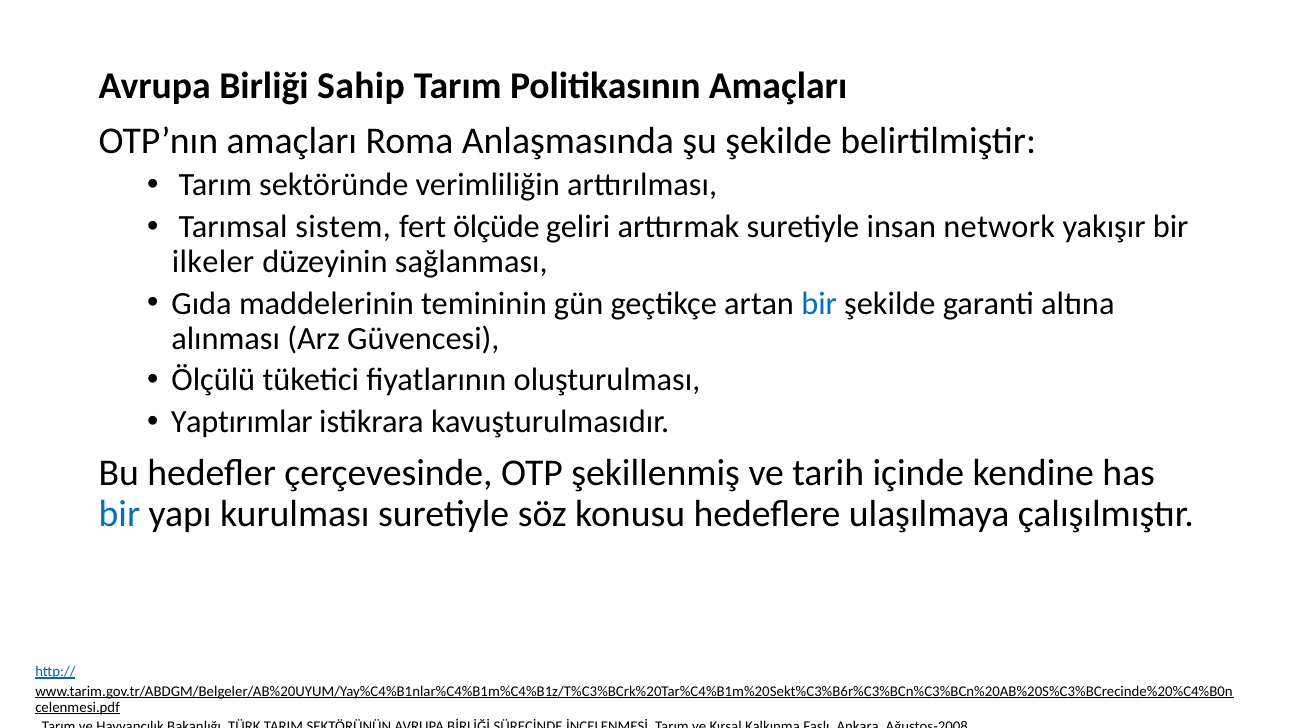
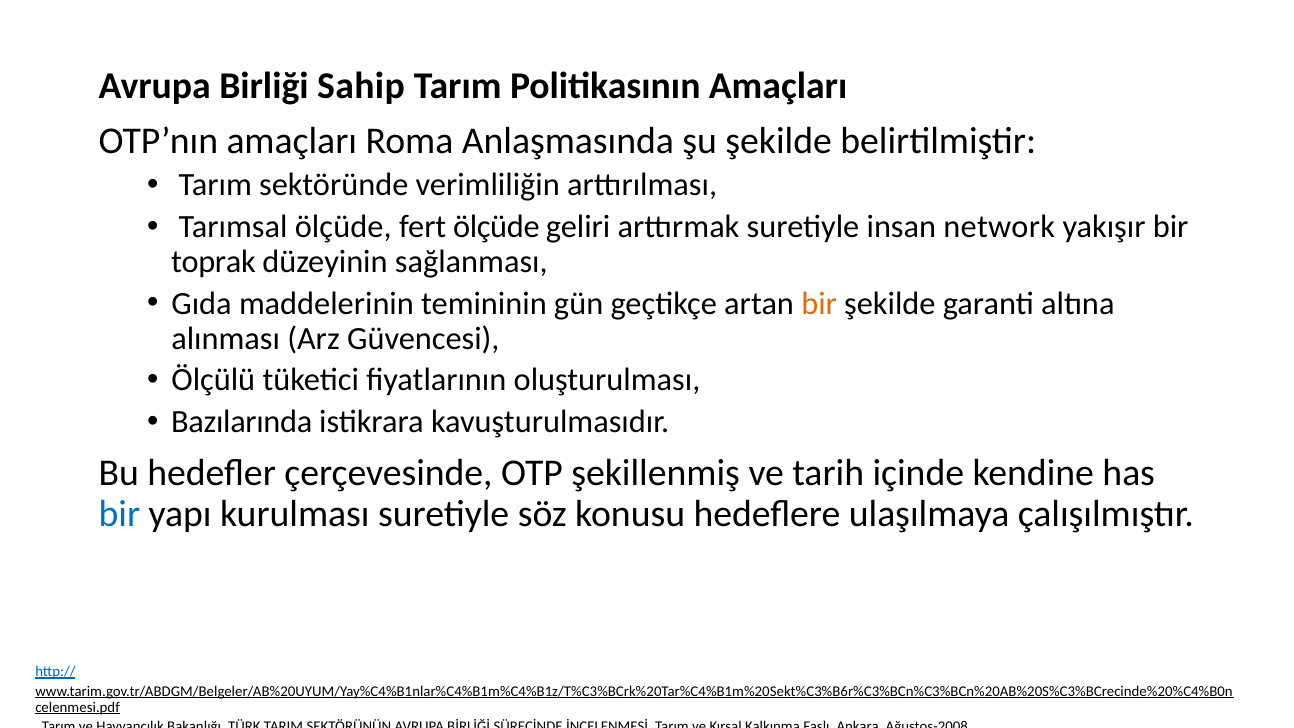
Tarımsal sistem: sistem -> ölçüde (343, 227)
ilkeler: ilkeler -> toprak (213, 262)
bir colour: blue -> orange (819, 303)
Yaptırımlar: Yaptırımlar -> Bazılarında (242, 422)
